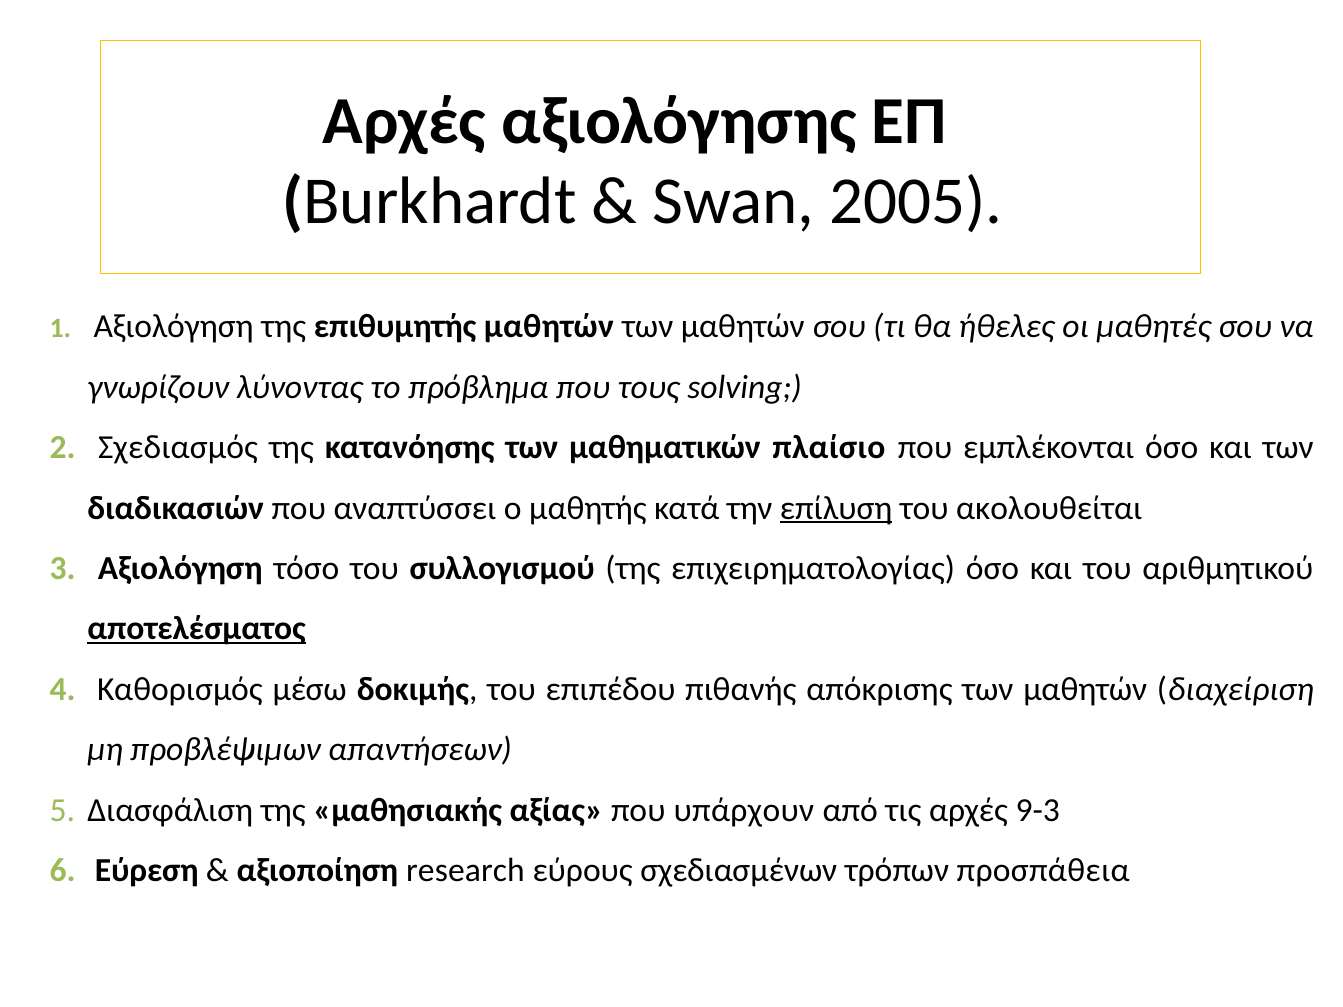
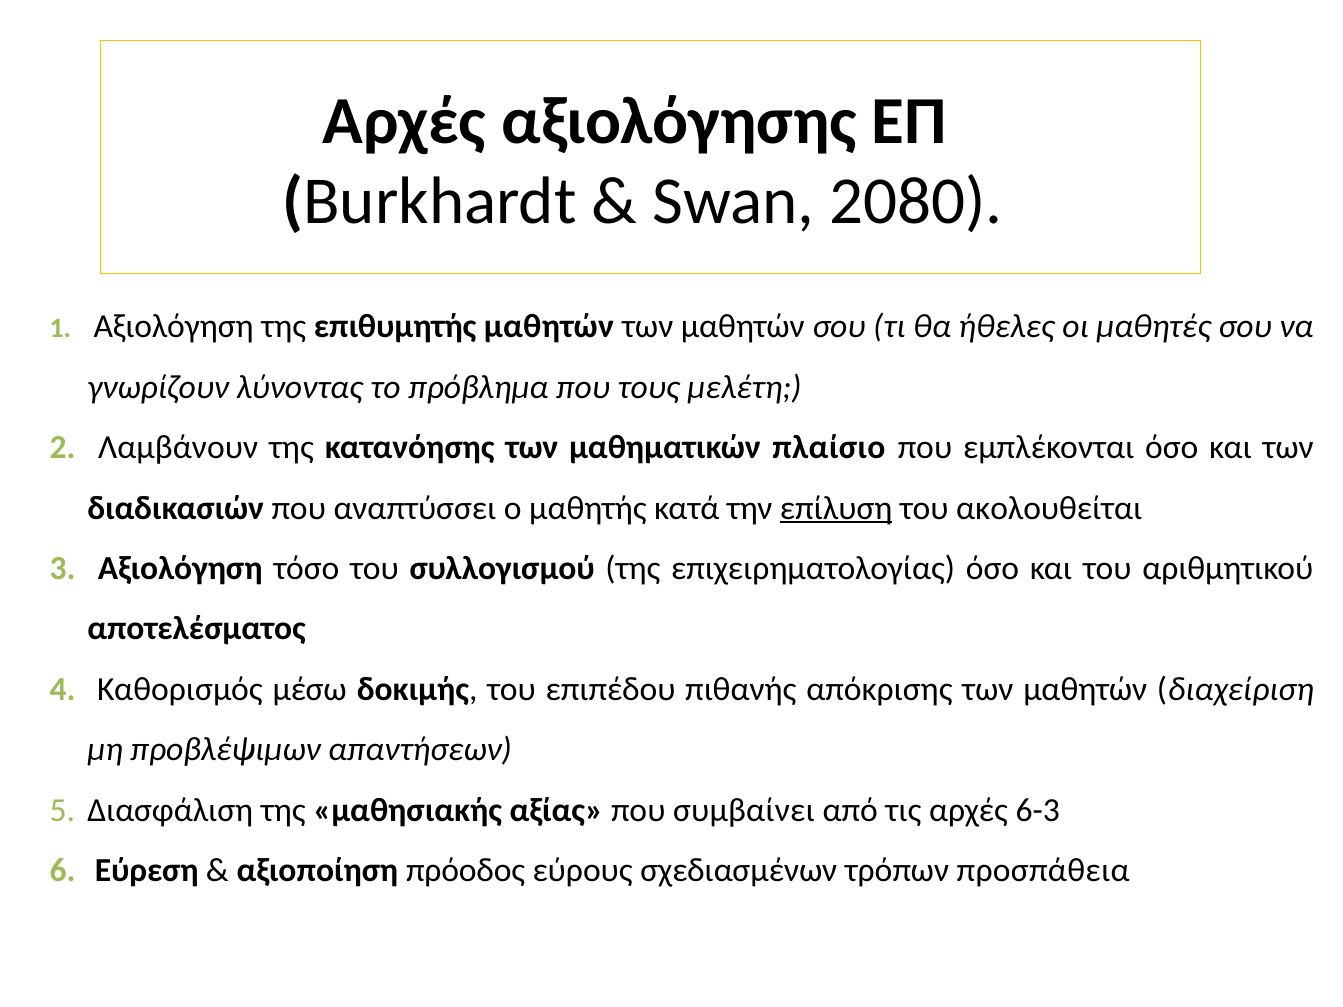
2005: 2005 -> 2080 (916, 202)
solving: solving -> μελέτη (744, 387)
Σχεδιασμός: Σχεδιασμός -> Λαμβάνουν (178, 448)
αποτελέσματος underline: present -> none (197, 629)
υπάρχουν: υπάρχουν -> συμβαίνει (744, 810)
9-3: 9-3 -> 6-3 (1038, 810)
research: research -> πρόοδος (466, 871)
